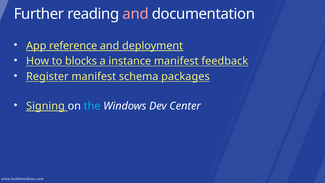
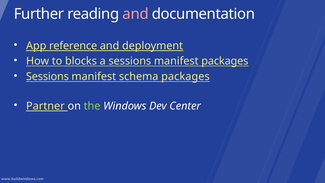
a instance: instance -> sessions (130, 61)
manifest feedback: feedback -> packages (225, 61)
Register: Register -> Sessions (47, 77)
Signing: Signing -> Partner (45, 106)
the colour: light blue -> light green (92, 106)
